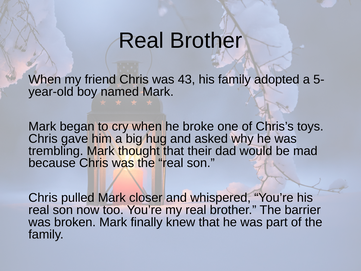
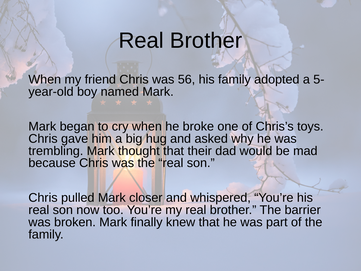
43: 43 -> 56 (187, 79)
